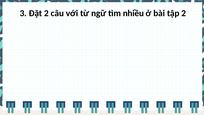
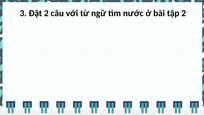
nhiều: nhiều -> nước (133, 13)
